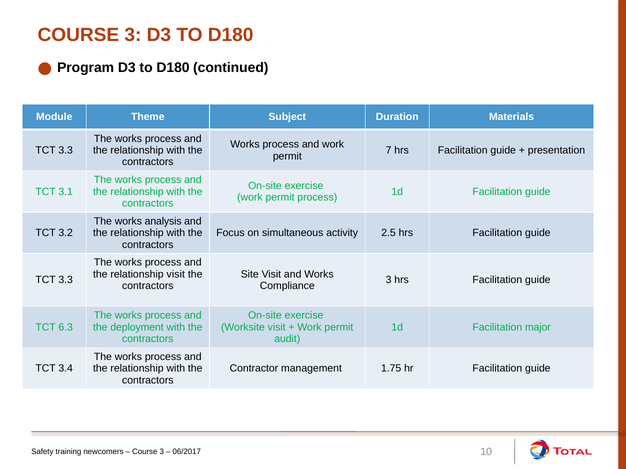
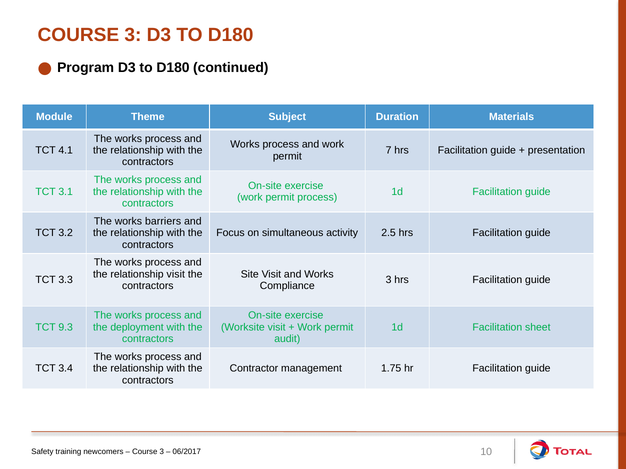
3.3: 3.3 -> 4.1 (66, 151)
analysis: analysis -> barriers (163, 222)
6.3: 6.3 -> 9.3 (66, 328)
major: major -> sheet (538, 328)
